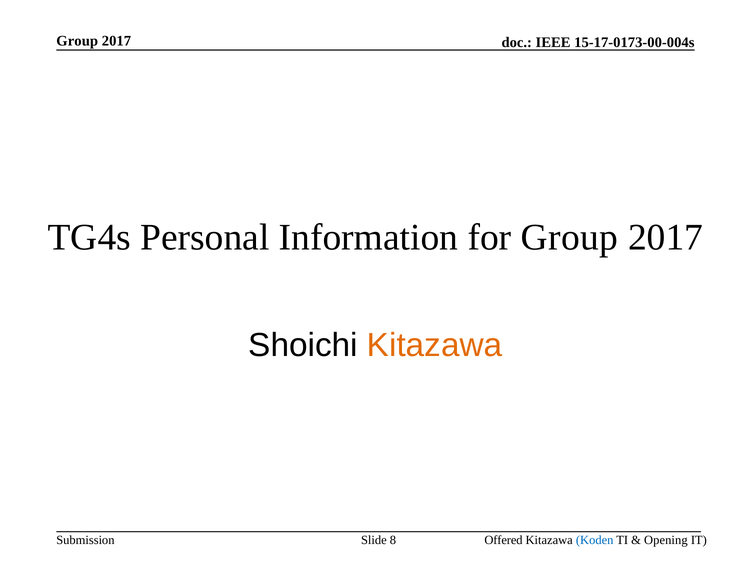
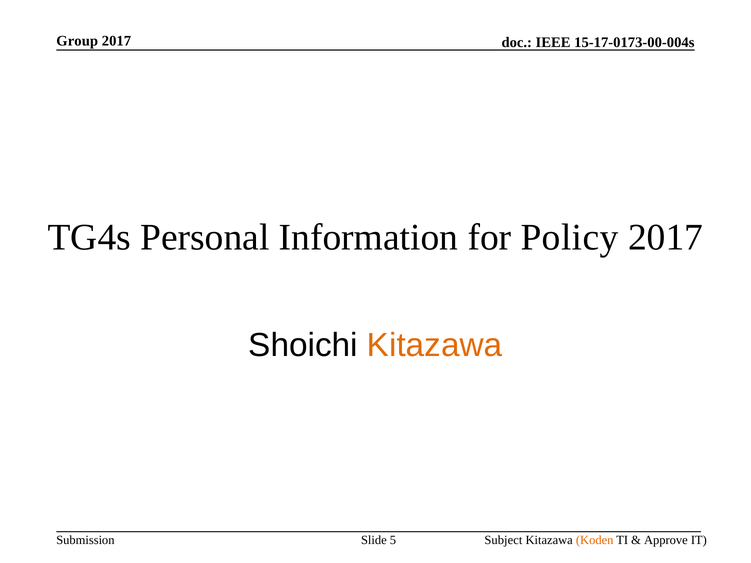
for Group: Group -> Policy (570, 237)
8: 8 -> 5 (393, 540)
Offered: Offered -> Subject (503, 540)
Koden colour: blue -> orange (595, 540)
Opening: Opening -> Approve (666, 540)
